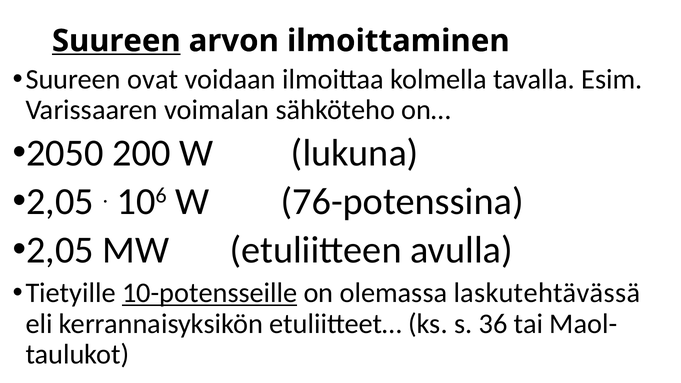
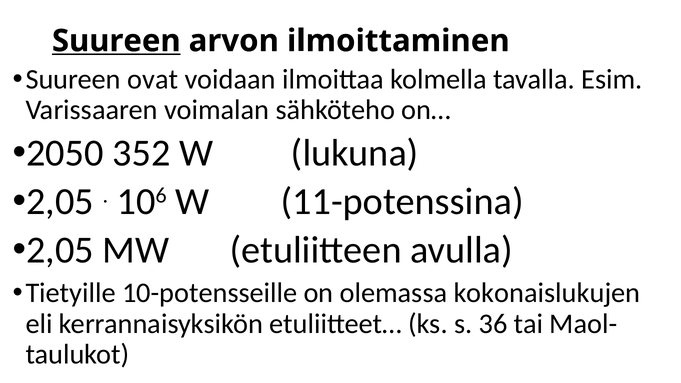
200: 200 -> 352 (141, 153)
76-potenssina: 76-potenssina -> 11-potenssina (402, 202)
10-potensseille underline: present -> none (210, 293)
laskutehtävässä: laskutehtävässä -> kokonaislukujen (547, 293)
